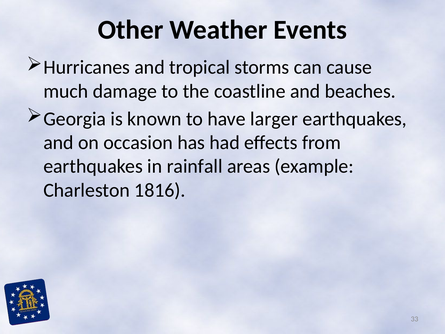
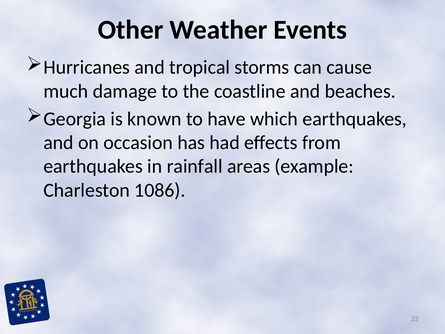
larger: larger -> which (274, 119)
1816: 1816 -> 1086 (160, 190)
